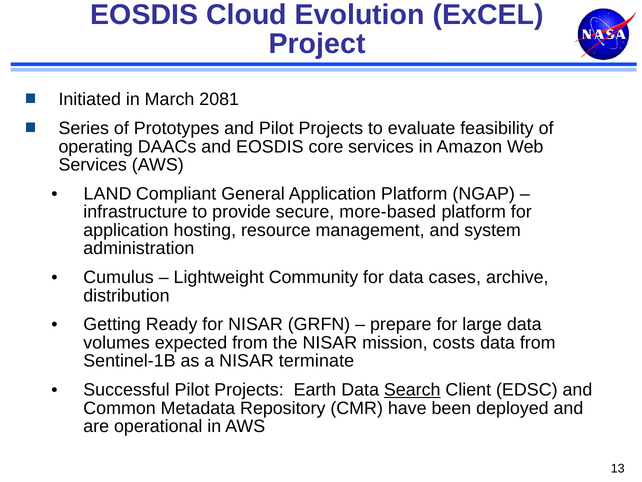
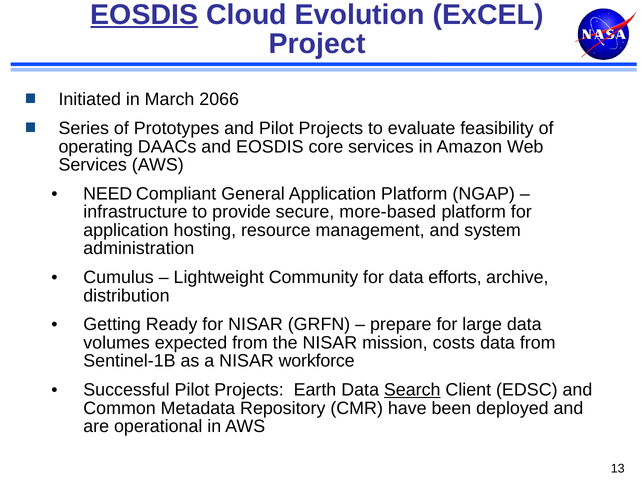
EOSDIS underline: none -> present (144, 15)
2081: 2081 -> 2066 (219, 99)
LAND: LAND -> NEED (108, 194)
cases: cases -> efforts (455, 277)
terminate: terminate -> workforce (317, 361)
